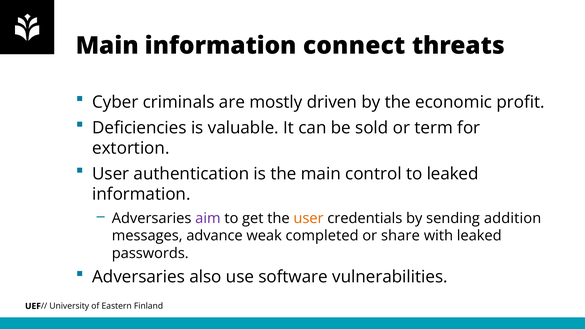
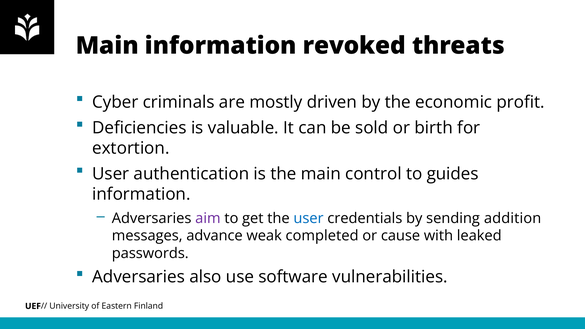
connect: connect -> revoked (354, 46)
term: term -> birth (434, 128)
to leaked: leaked -> guides (453, 174)
user colour: orange -> blue (309, 218)
share: share -> cause (401, 236)
